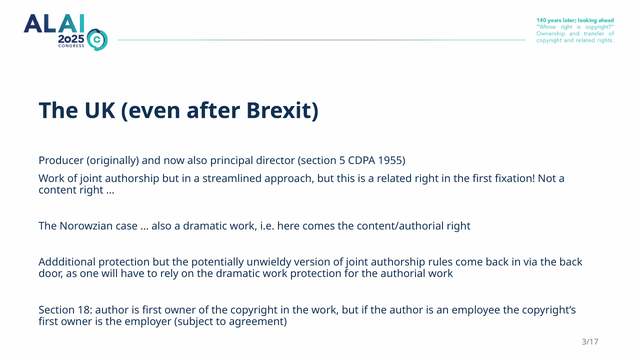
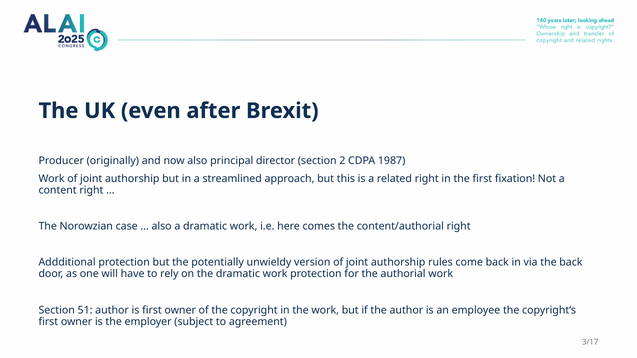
5: 5 -> 2 (342, 161)
1955: 1955 -> 1987 (392, 161)
18: 18 -> 51 (85, 310)
